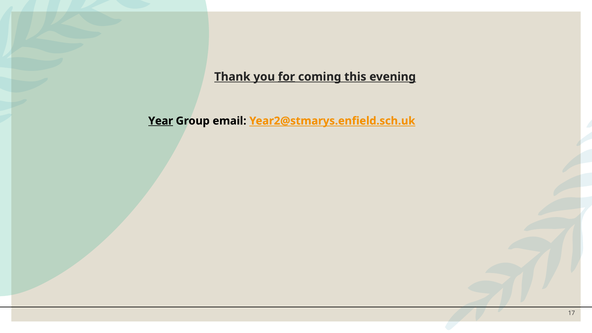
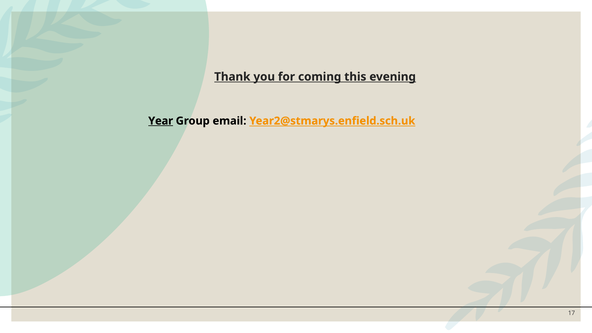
for underline: present -> none (286, 77)
